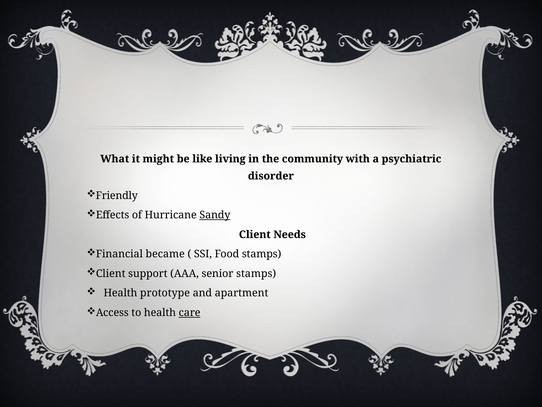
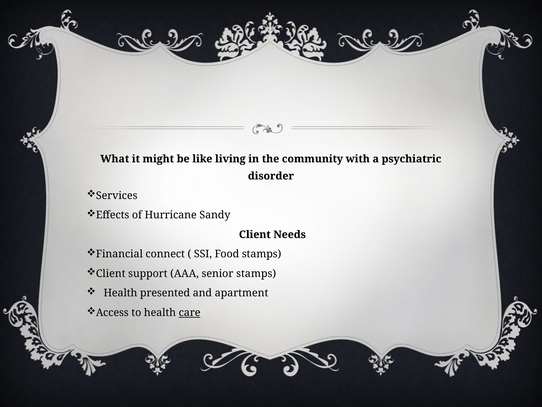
Friendly: Friendly -> Services (117, 195)
Sandy underline: present -> none (215, 215)
became: became -> connect (165, 254)
prototype: prototype -> presented (165, 293)
